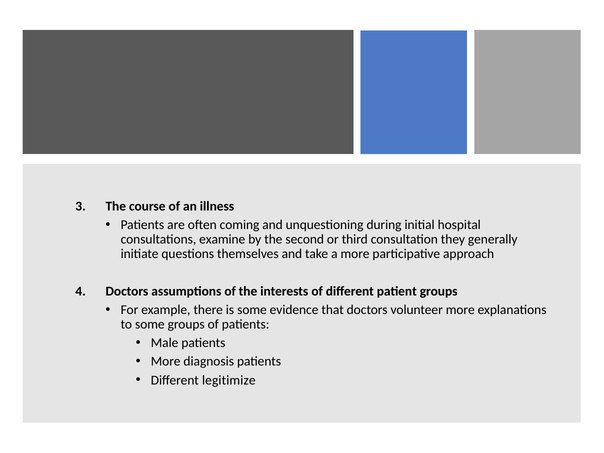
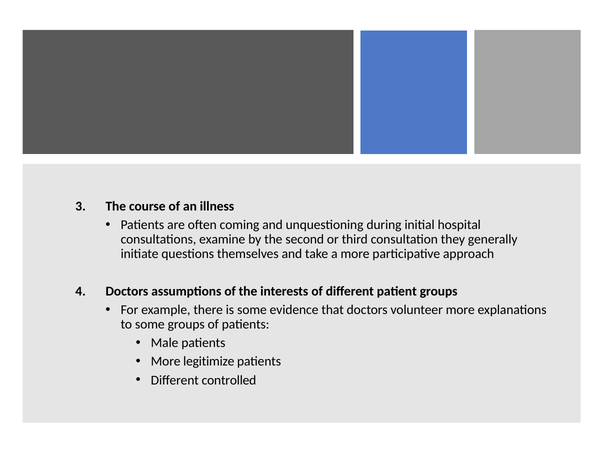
diagnosis: diagnosis -> legitimize (209, 361)
legitimize: legitimize -> controlled (229, 380)
